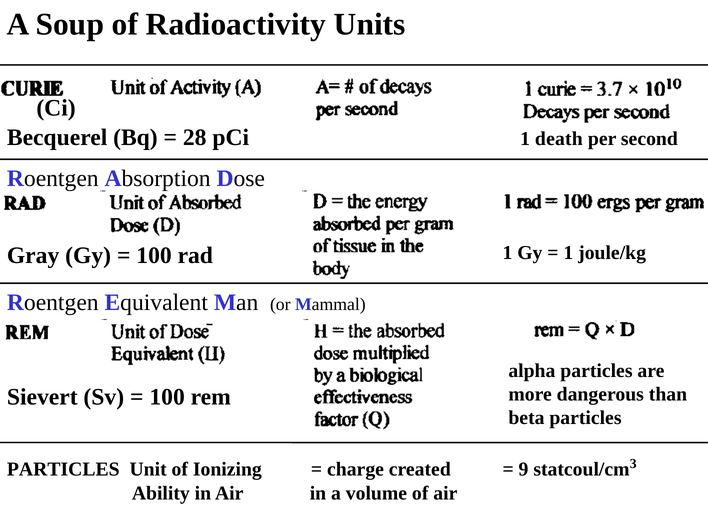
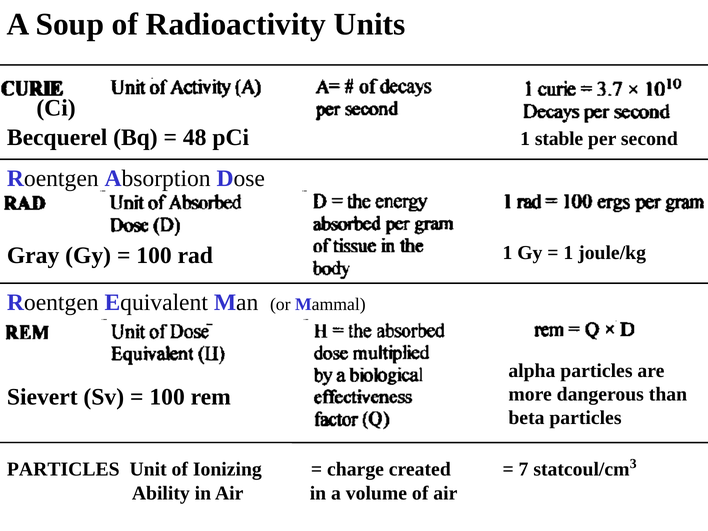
28: 28 -> 48 (195, 137)
death: death -> stable (559, 139)
9: 9 -> 7 (524, 469)
